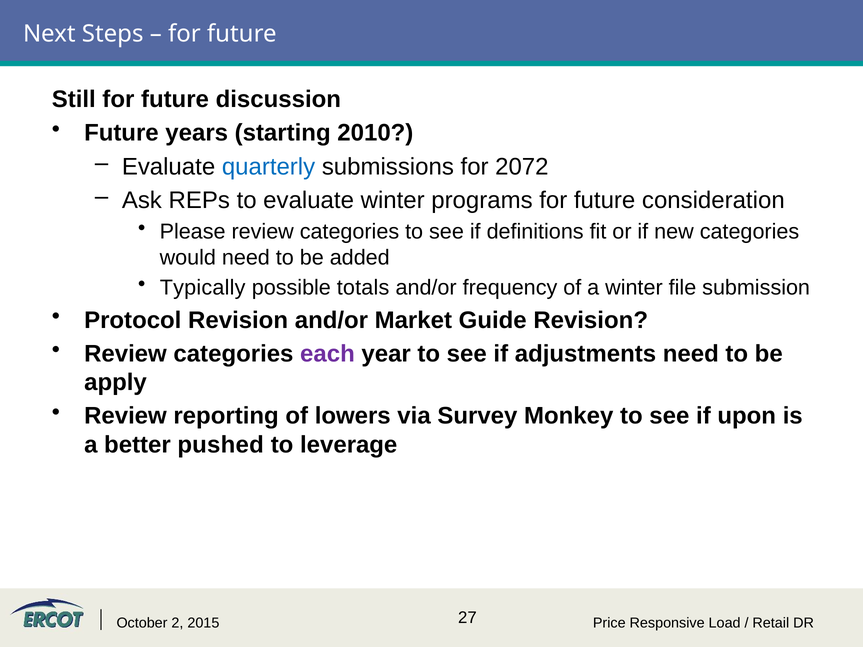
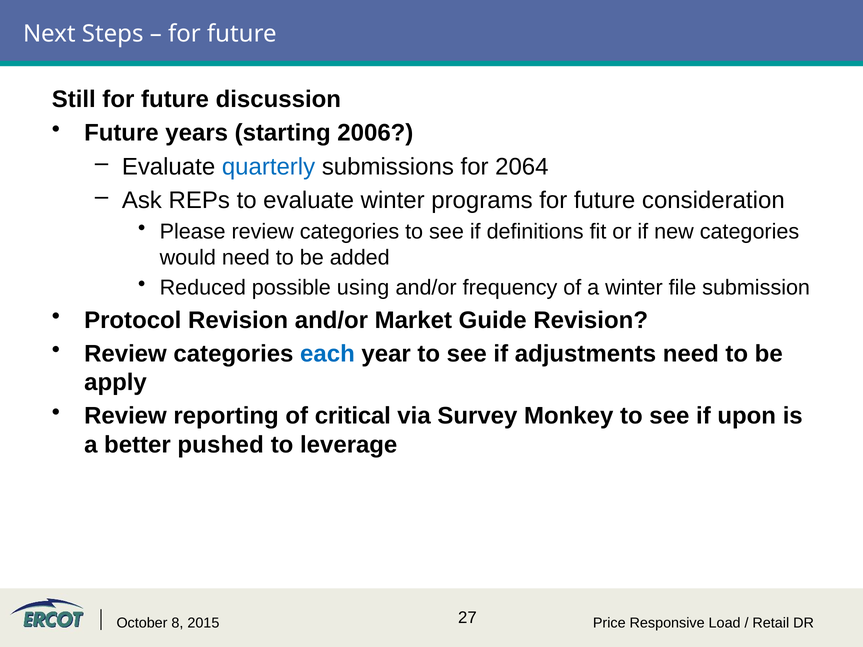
2010: 2010 -> 2006 (375, 133)
2072: 2072 -> 2064 (522, 167)
Typically: Typically -> Reduced (203, 288)
totals: totals -> using (363, 288)
each colour: purple -> blue (327, 354)
lowers: lowers -> critical (353, 416)
2: 2 -> 8 (177, 623)
